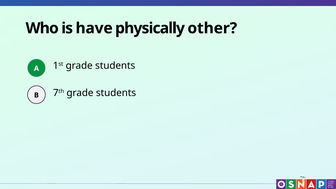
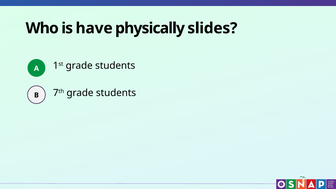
other: other -> slides (212, 28)
